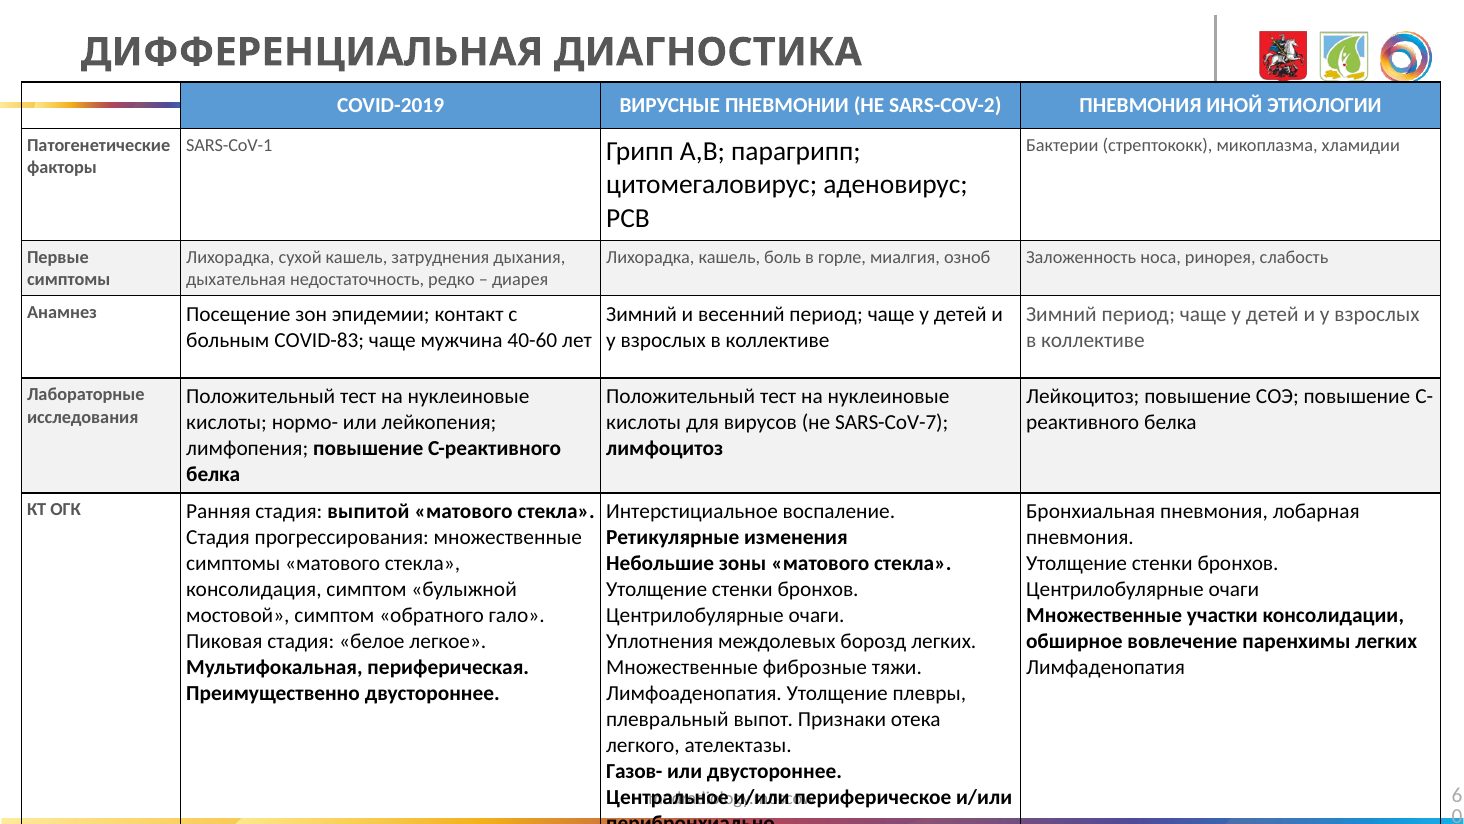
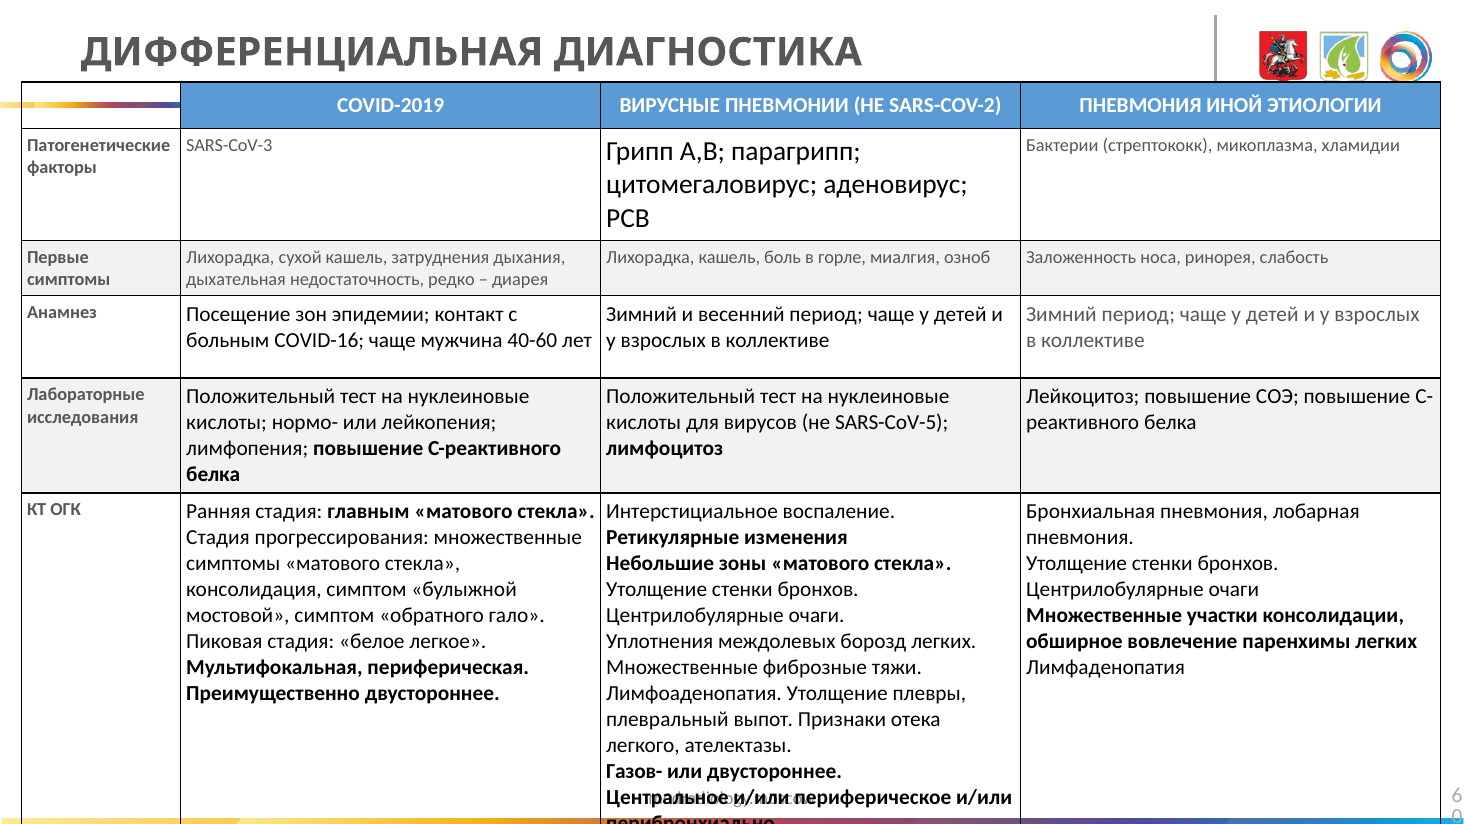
SARS-CoV-1: SARS-CoV-1 -> SARS-CoV-3 (229, 145)
COVID-83: COVID-83 -> COVID-16 (319, 340)
SARS-CoV-7: SARS-CoV-7 -> SARS-CoV-5 (892, 423)
выпитой: выпитой -> главным (368, 512)
